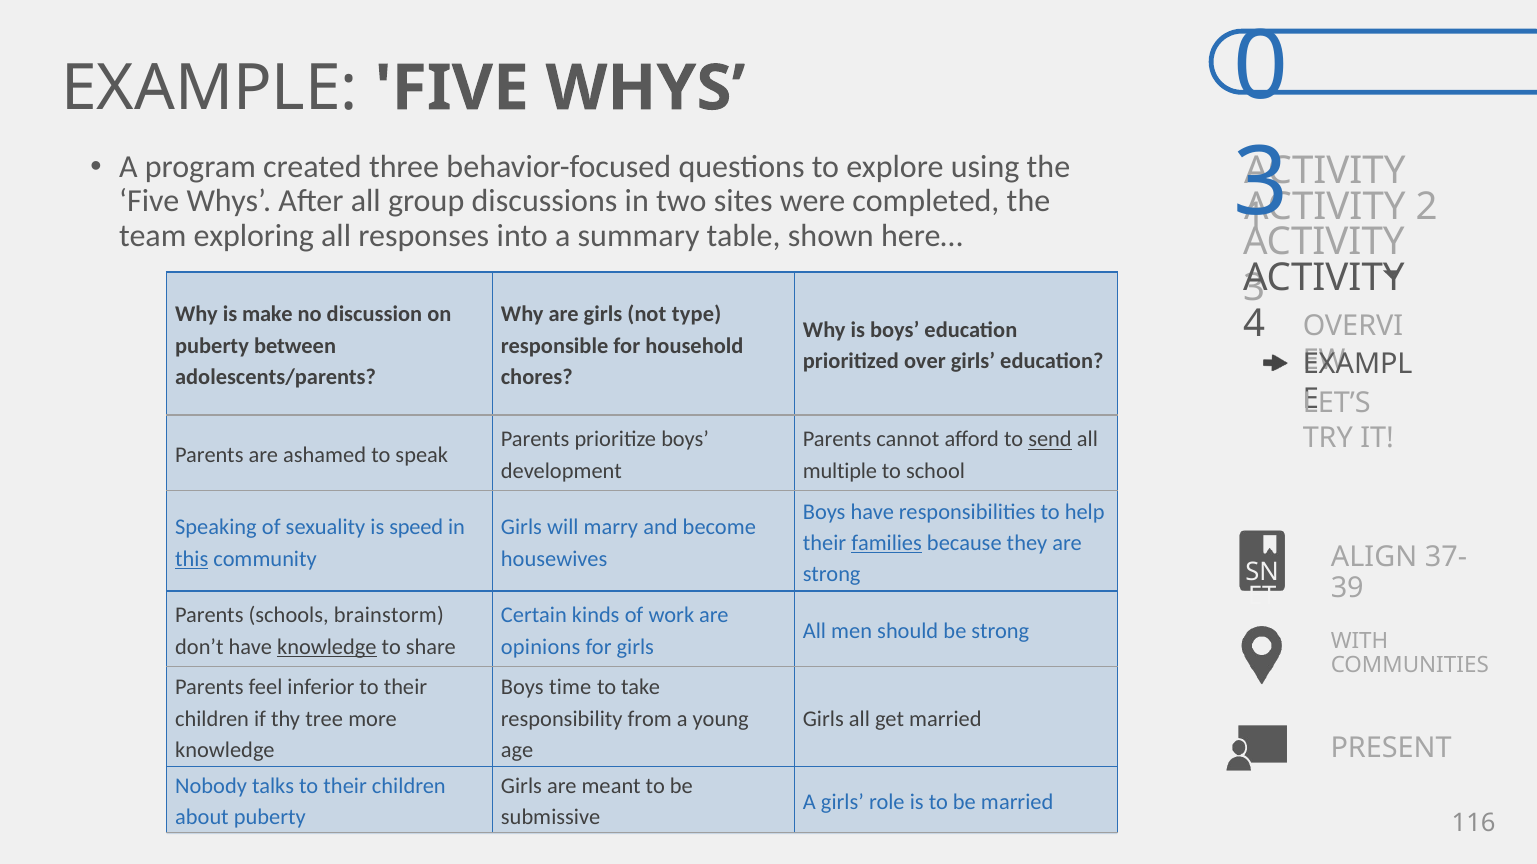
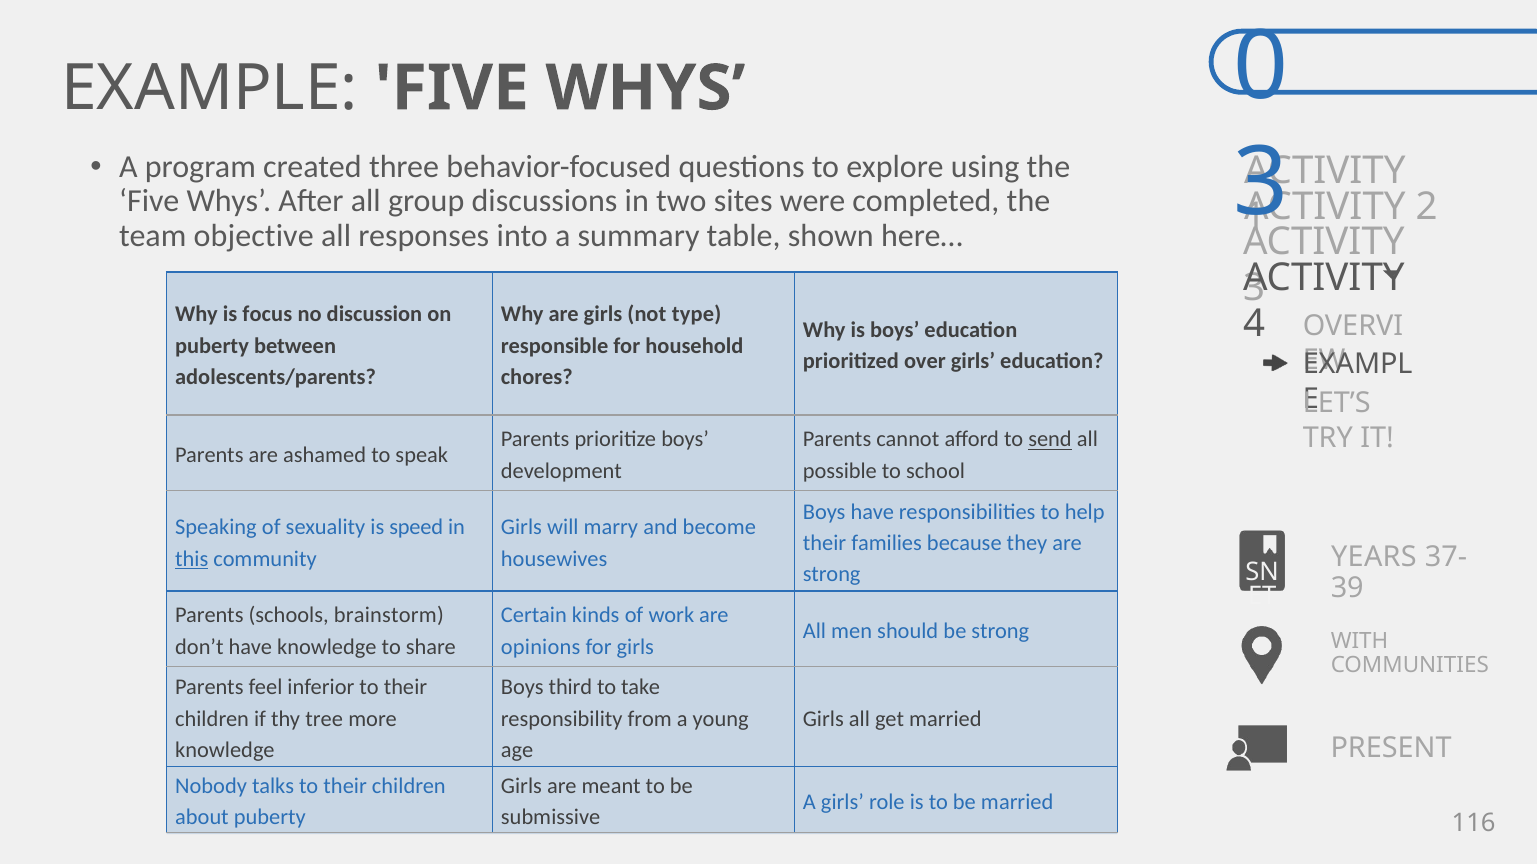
exploring: exploring -> objective (254, 236)
make: make -> focus (267, 315)
multiple: multiple -> possible (840, 471)
families underline: present -> none (887, 543)
ALIGN: ALIGN -> YEARS (1374, 557)
knowledge underline: present -> none (327, 647)
time: time -> third (570, 688)
